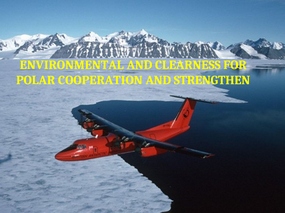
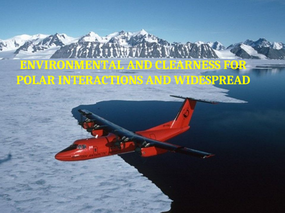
COOPERATION: COOPERATION -> INTERACTIONS (100, 80)
STRENGTHEN: STRENGTHEN -> WIDESPREAD (212, 80)
